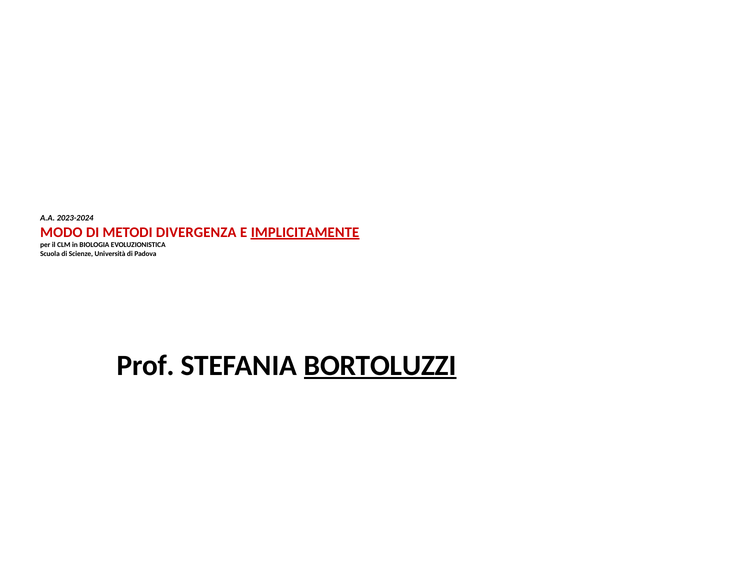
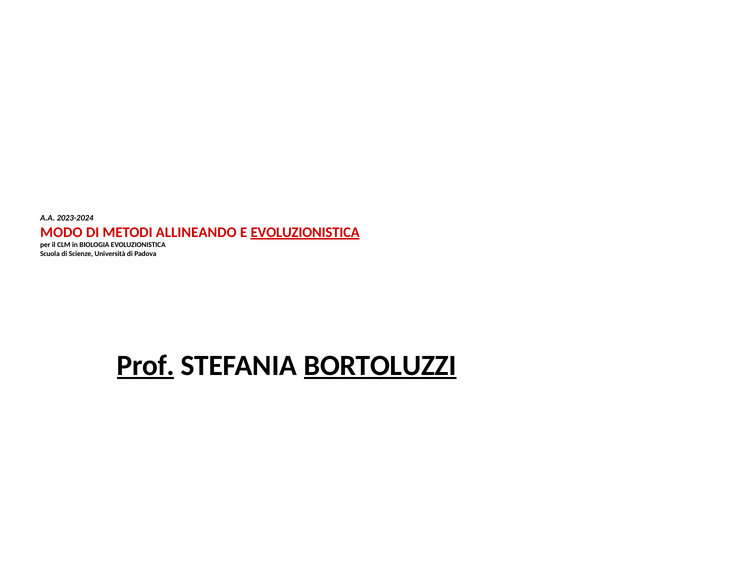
DIVERGENZA: DIVERGENZA -> ALLINEANDO (196, 232)
E IMPLICITAMENTE: IMPLICITAMENTE -> EVOLUZIONISTICA (305, 232)
Prof underline: none -> present (146, 365)
